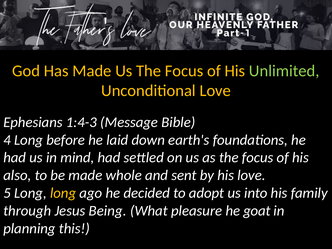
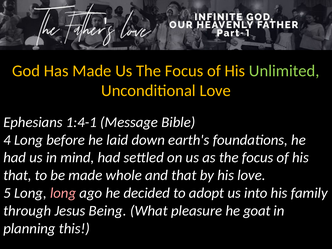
1:4-3: 1:4-3 -> 1:4-1 (81, 122)
also: also -> that (17, 175)
and sent: sent -> that (184, 175)
long colour: yellow -> pink (63, 193)
